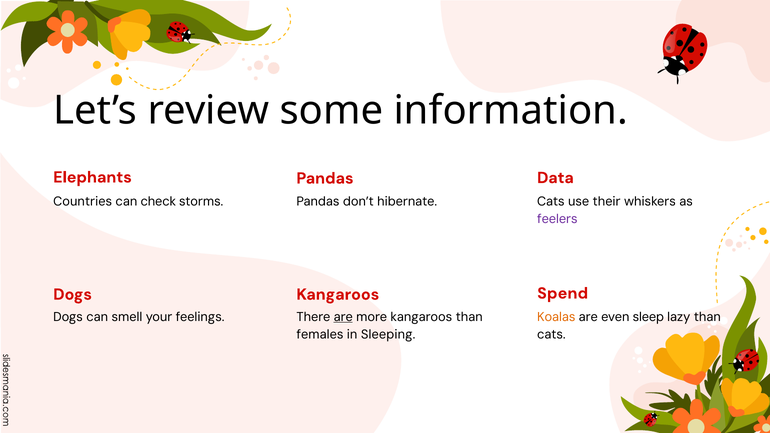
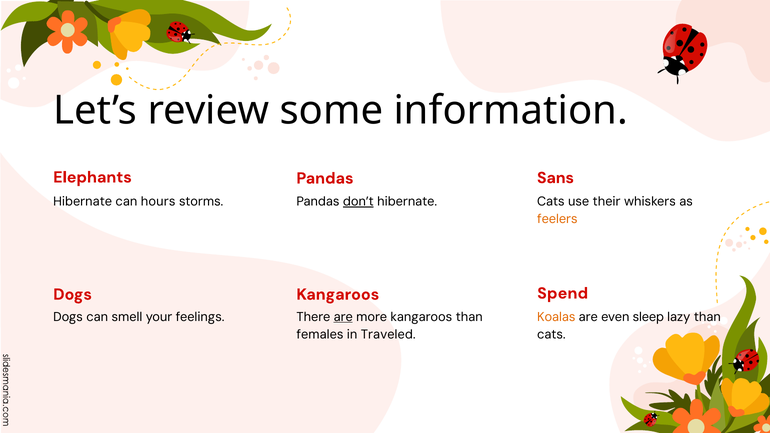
Data: Data -> Sans (555, 178)
Countries: Countries -> Hibernate (83, 201)
check: check -> hours (158, 201)
don’t underline: none -> present (358, 201)
feelers colour: purple -> orange (557, 219)
Sleeping: Sleeping -> Traveled (388, 335)
